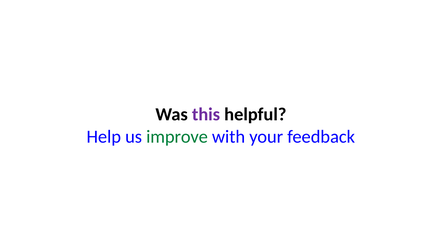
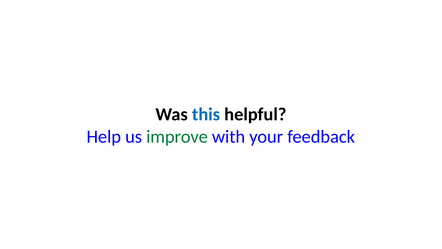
this colour: purple -> blue (206, 114)
